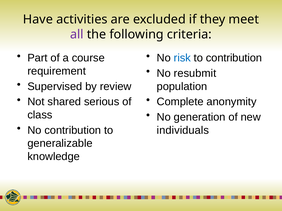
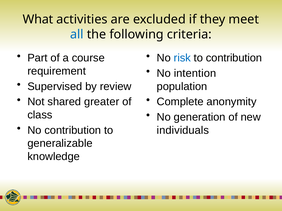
Have: Have -> What (38, 19)
all colour: purple -> blue (77, 34)
resubmit: resubmit -> intention (195, 73)
serious: serious -> greater (102, 102)
